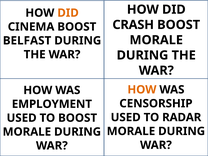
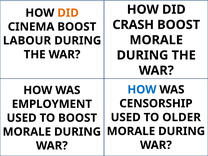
BELFAST: BELFAST -> LABOUR (27, 41)
HOW colour: orange -> blue (142, 90)
RADAR: RADAR -> OLDER (182, 117)
